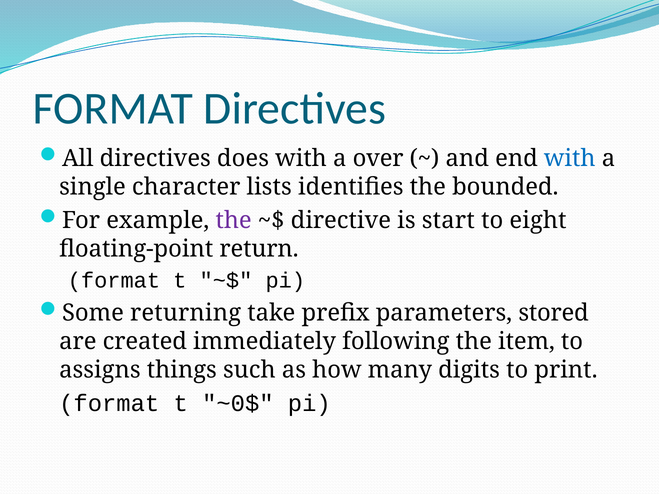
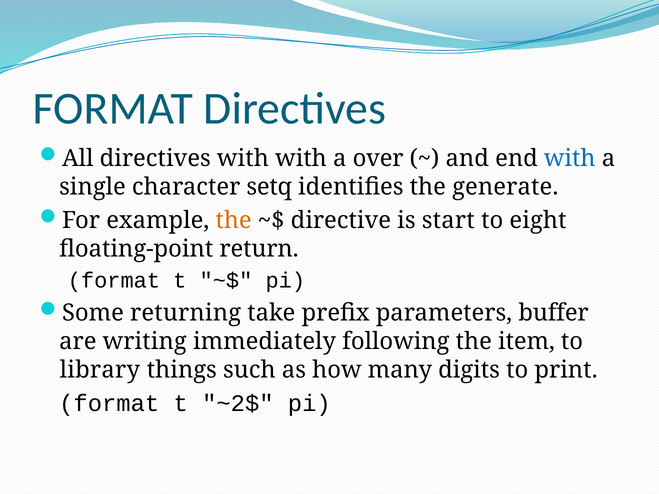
directives does: does -> with (243, 159)
lists: lists -> setq (269, 187)
bounded: bounded -> generate (505, 187)
the colour: purple -> orange (234, 220)
stored: stored -> buffer (554, 313)
created: created -> writing (145, 342)
assigns: assigns -> library (100, 370)
~0$: ~0$ -> ~2$ (238, 403)
